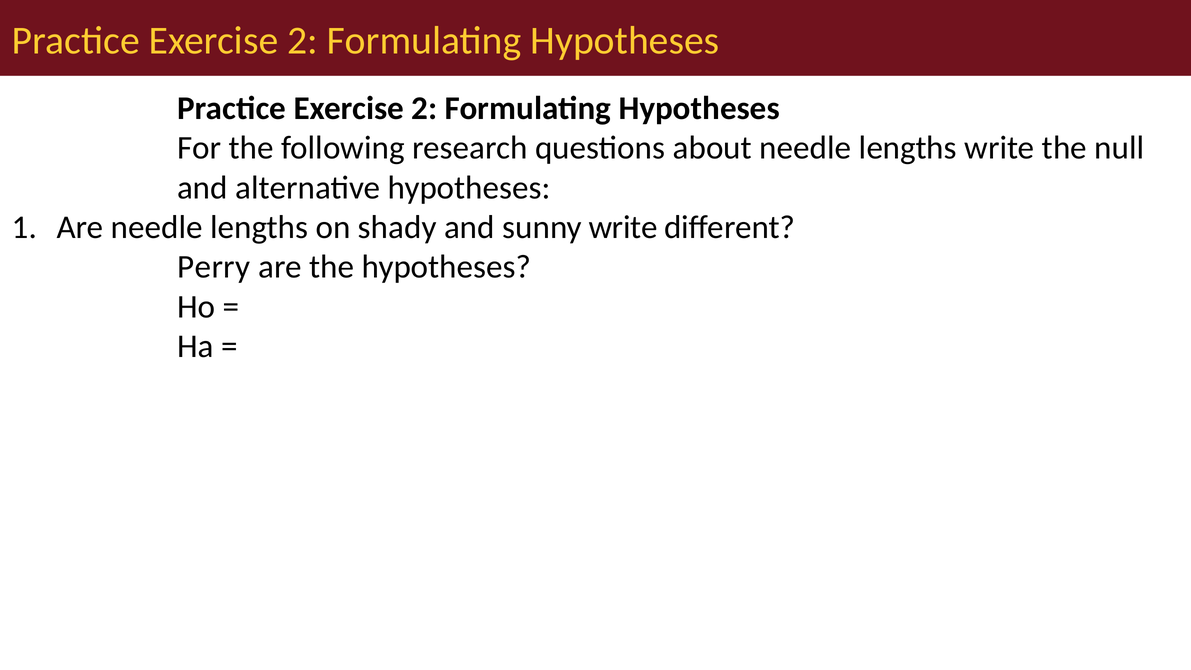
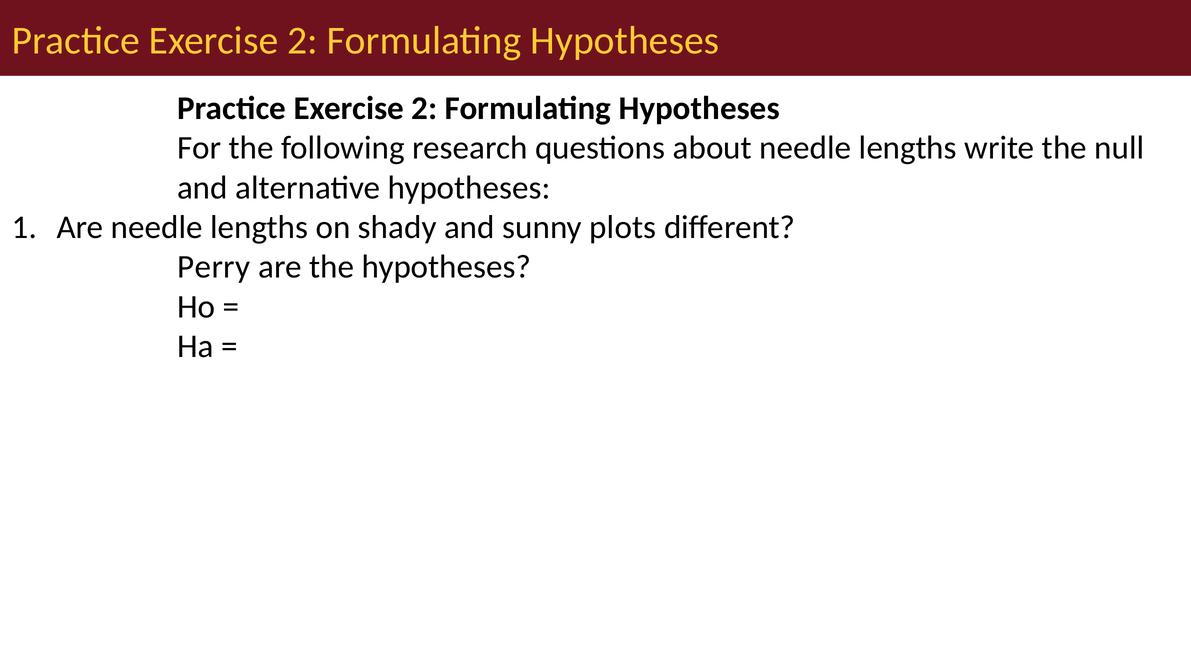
sunny write: write -> plots (623, 227)
